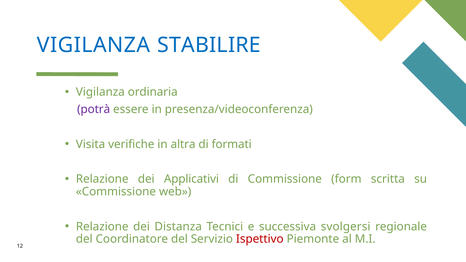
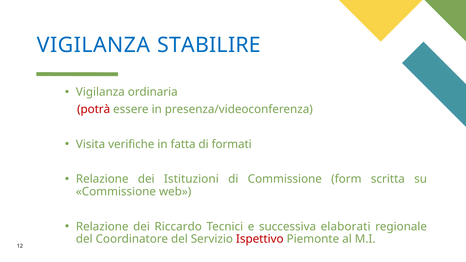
potrà colour: purple -> red (94, 109)
altra: altra -> fatta (183, 144)
Applicativi: Applicativi -> Istituzioni (191, 179)
Distanza: Distanza -> Riccardo (178, 227)
svolgersi: svolgersi -> elaborati (346, 227)
